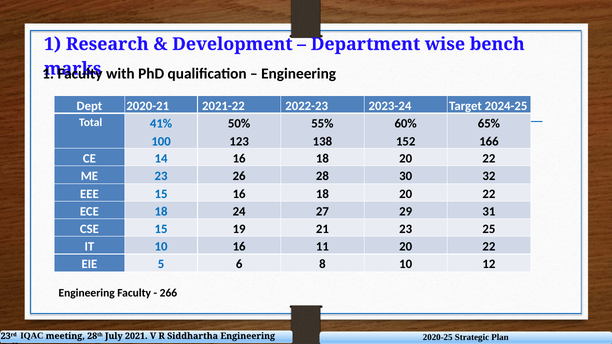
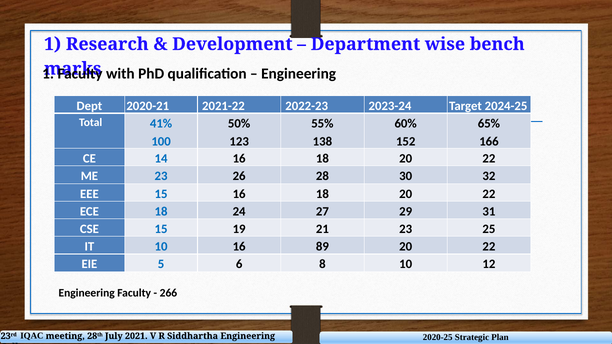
11: 11 -> 89 (322, 247)
